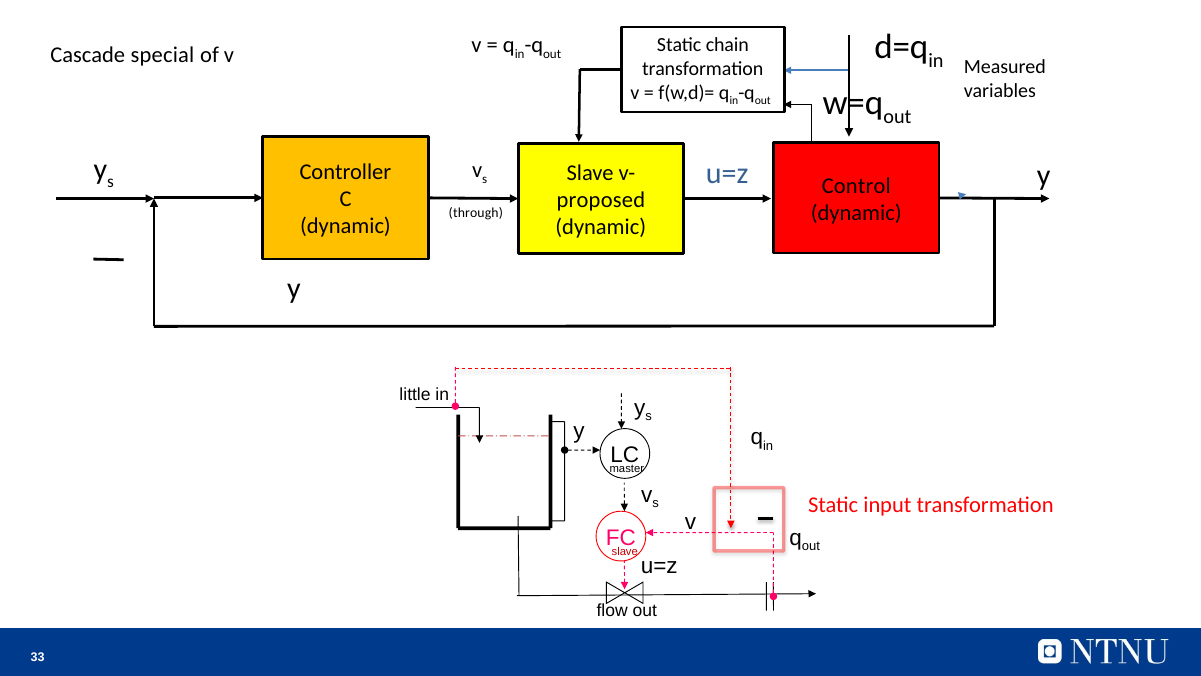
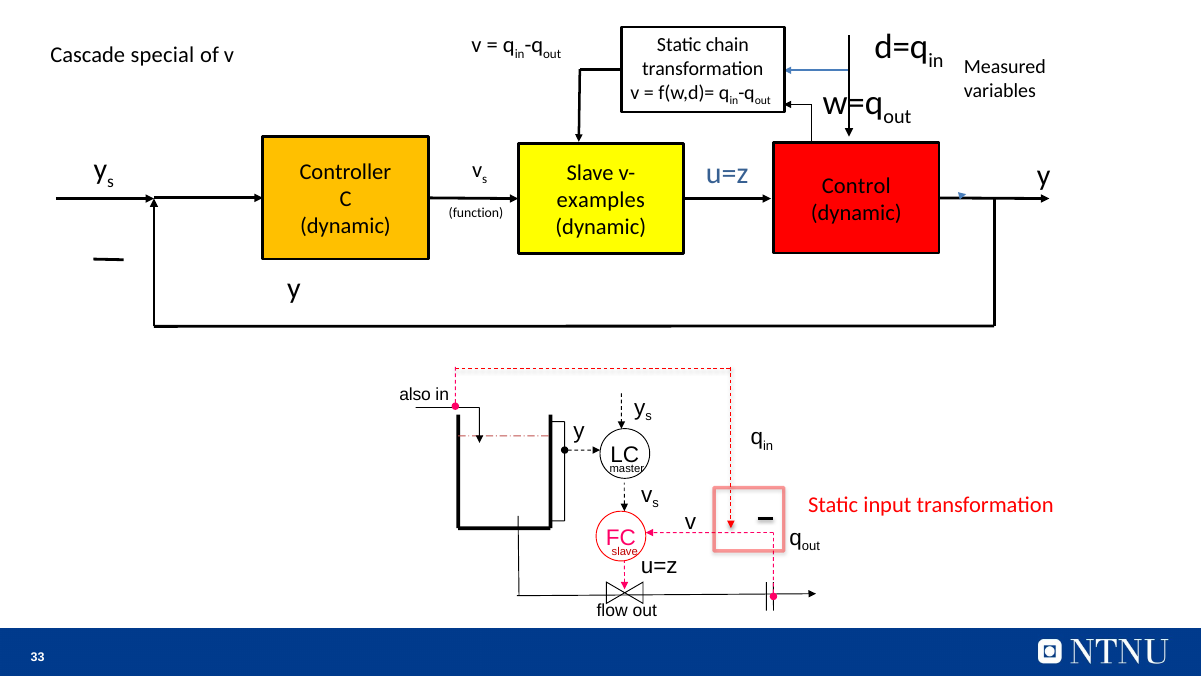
proposed: proposed -> examples (601, 200)
through: through -> function (476, 213)
little: little -> also (415, 395)
